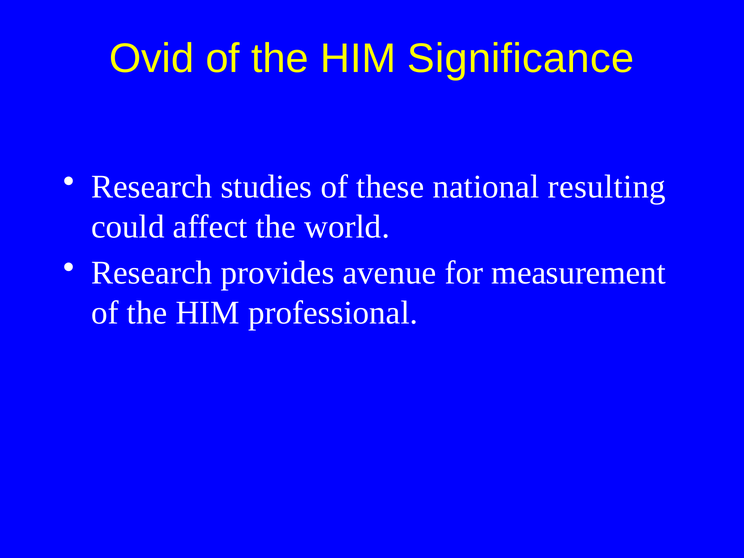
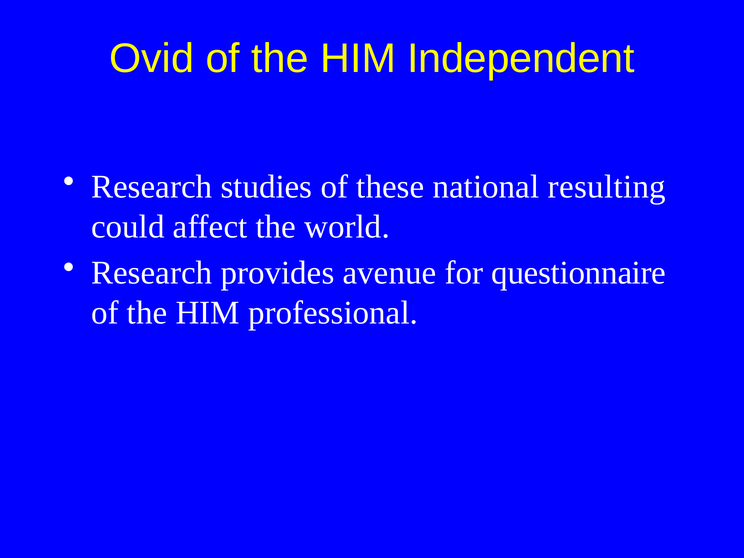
Significance: Significance -> Independent (521, 59)
measurement: measurement -> questionnaire (579, 273)
